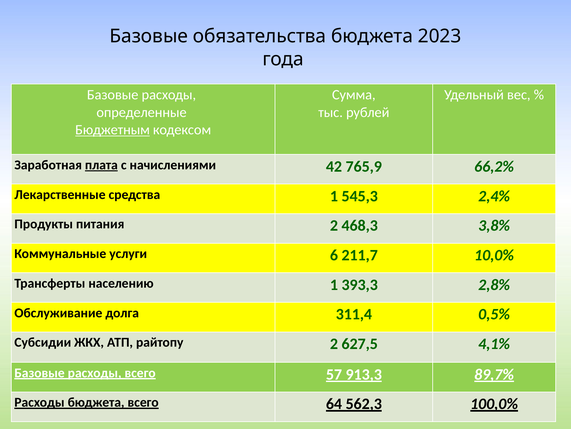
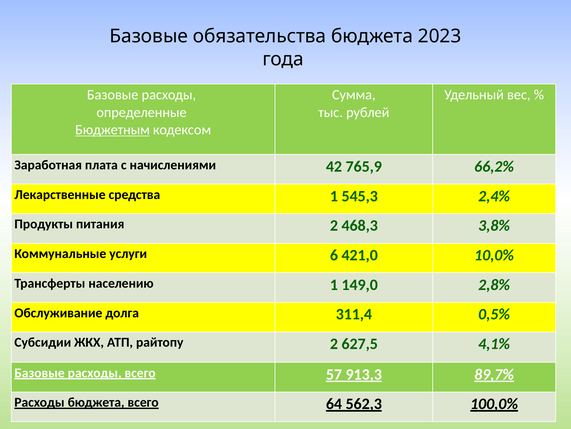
плата underline: present -> none (101, 165)
211,7: 211,7 -> 421,0 (360, 255)
393,3: 393,3 -> 149,0 (360, 284)
